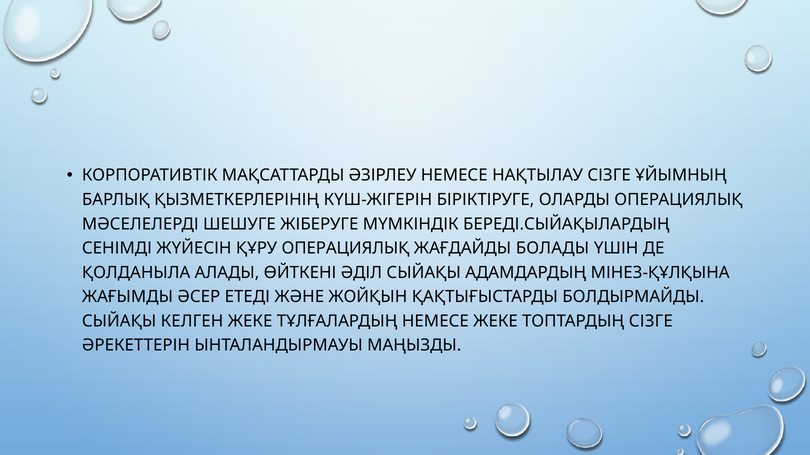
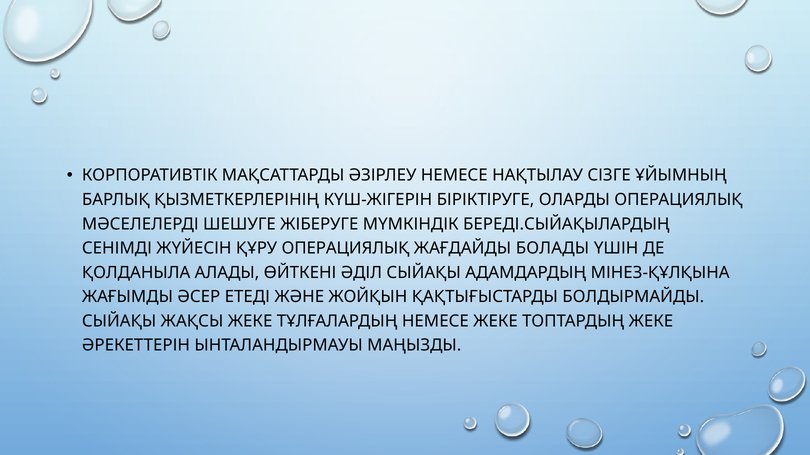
КЕЛГЕН: КЕЛГЕН -> ЖАҚСЫ (192, 321)
ТОПТАРДЫҢ СІЗГЕ: СІЗГЕ -> ЖЕКЕ (651, 321)
